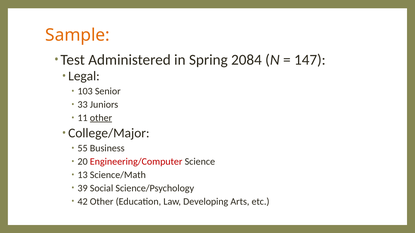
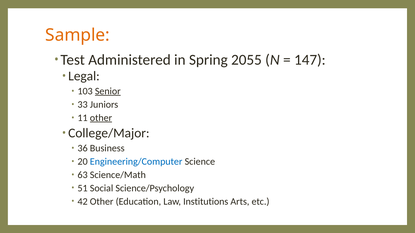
2084: 2084 -> 2055 (246, 60)
Senior underline: none -> present (108, 91)
55: 55 -> 36 (83, 148)
Engineering/Computer colour: red -> blue (136, 162)
13: 13 -> 63 (83, 175)
39: 39 -> 51 (83, 188)
Developing: Developing -> Institutions (206, 202)
